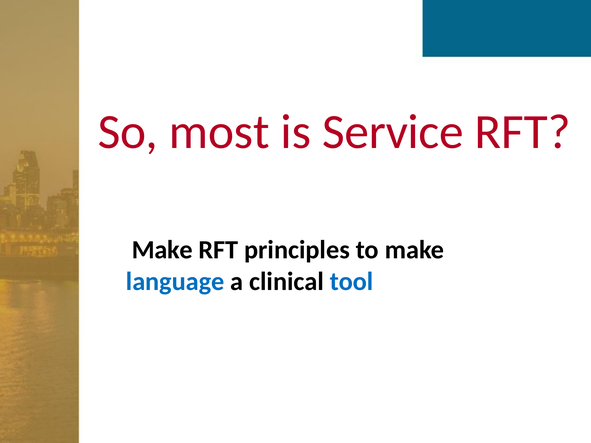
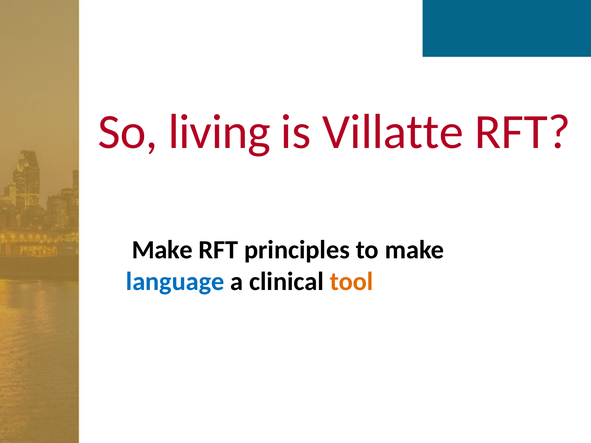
most: most -> living (219, 132)
Service: Service -> Villatte (393, 132)
tool colour: blue -> orange (352, 282)
